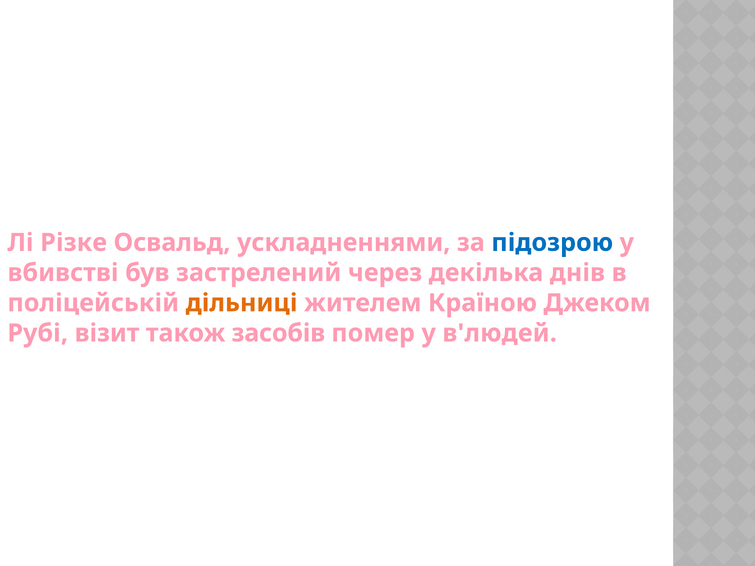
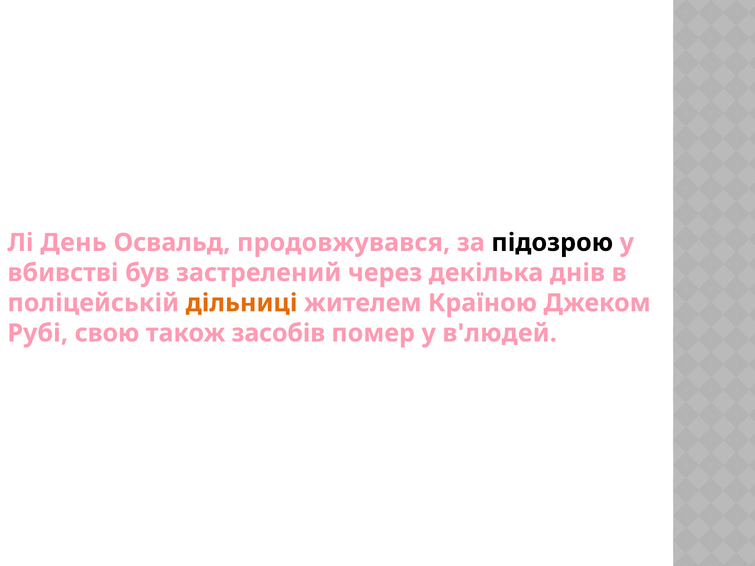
Різке: Різке -> День (73, 243)
ускладненнями: ускладненнями -> продовжувався (344, 243)
підозрою colour: blue -> black (552, 243)
візит: візит -> свою (107, 333)
